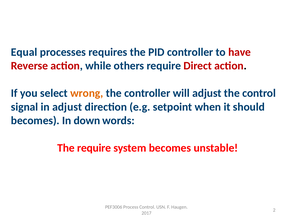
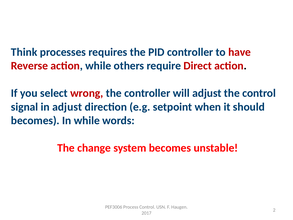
Equal: Equal -> Think (24, 52)
wrong colour: orange -> red (87, 93)
In down: down -> while (87, 120)
The require: require -> change (94, 148)
